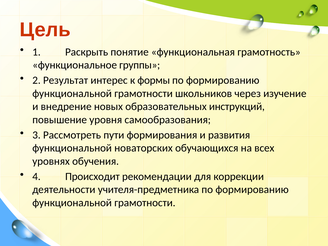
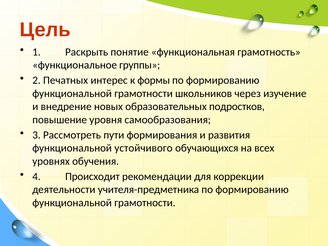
Результат: Результат -> Печатных (66, 80)
инструкций: инструкций -> подростков (237, 107)
новаторских: новаторских -> устойчивого (143, 148)
